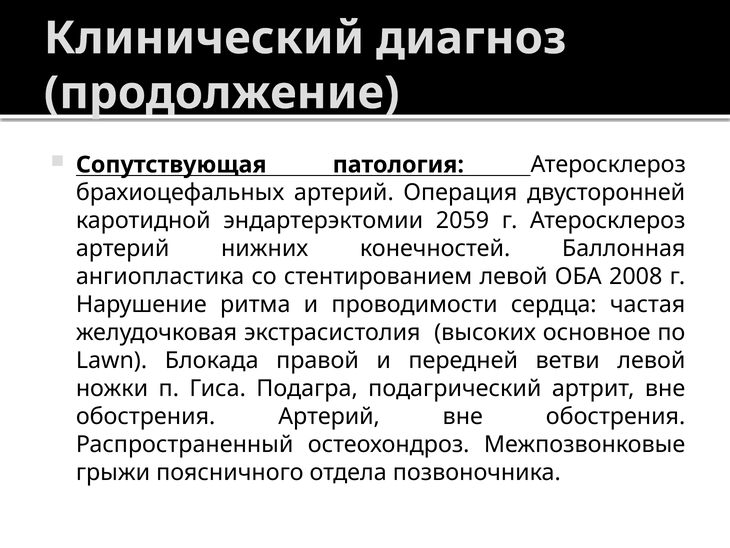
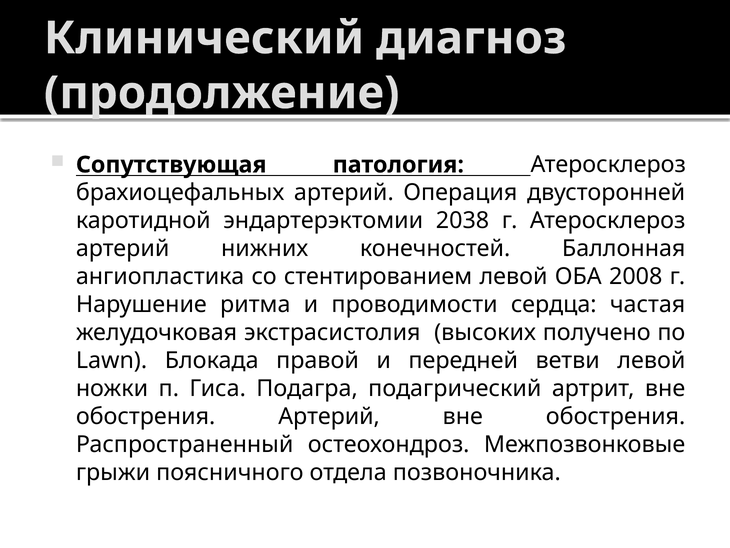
2059: 2059 -> 2038 (463, 221)
основное: основное -> получено (597, 332)
